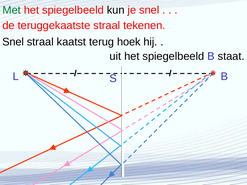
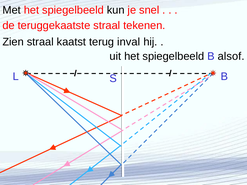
Met colour: green -> black (12, 10)
Snel: Snel -> Zien (13, 42)
hoek: hoek -> inval (129, 42)
staat: staat -> alsof (231, 56)
